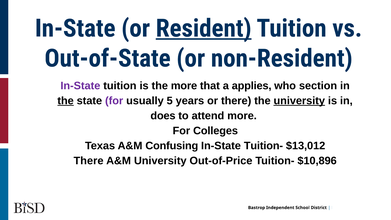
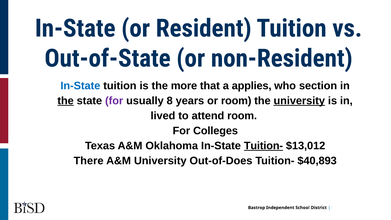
Resident underline: present -> none (204, 28)
In-State colour: purple -> blue (80, 86)
5: 5 -> 8 (170, 101)
or there: there -> room (236, 101)
does: does -> lived (163, 116)
attend more: more -> room (242, 116)
Confusing: Confusing -> Oklahoma (172, 146)
Tuition- underline: none -> present (263, 146)
Out-of-Price: Out-of-Price -> Out-of-Does (221, 161)
$10,896: $10,896 -> $40,893 (317, 161)
